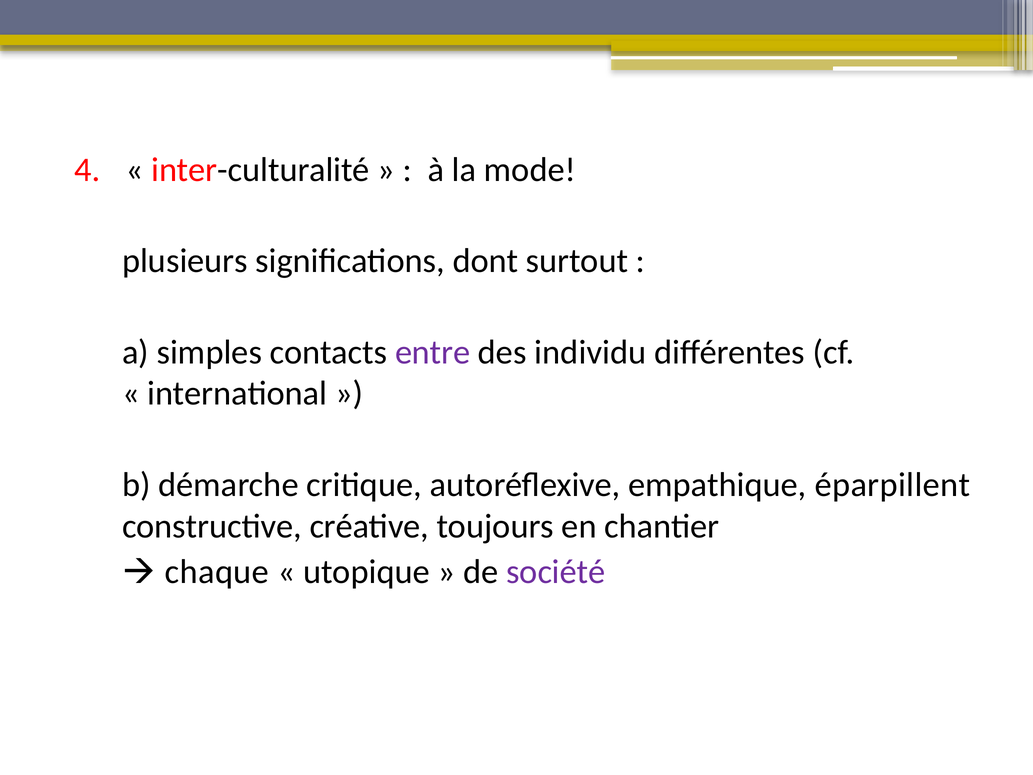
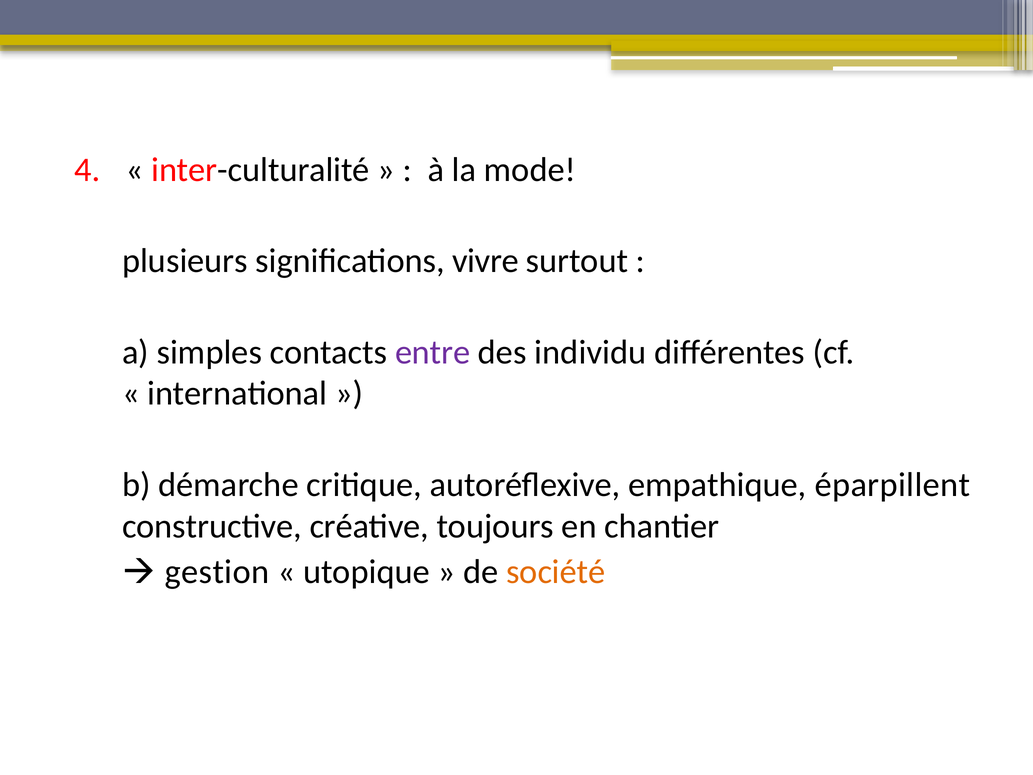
dont: dont -> vivre (485, 261)
chaque: chaque -> gestion (217, 572)
société colour: purple -> orange (556, 572)
